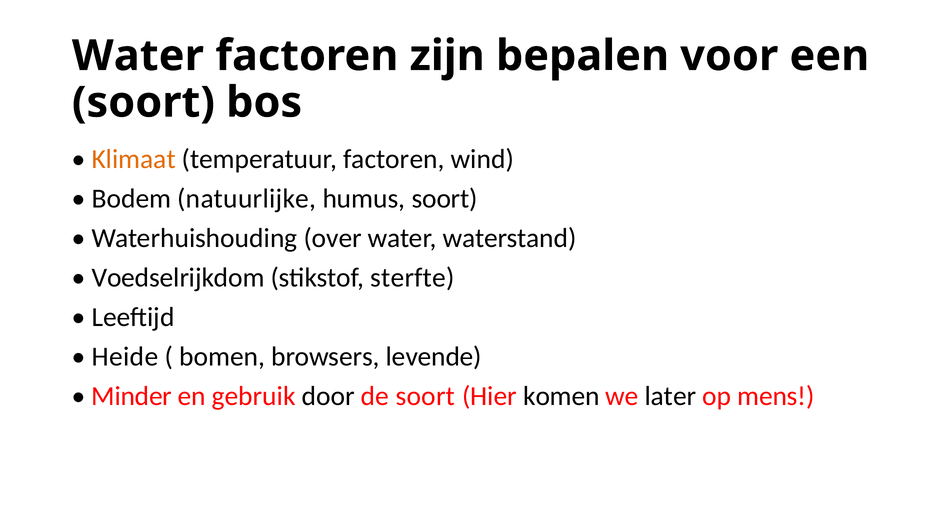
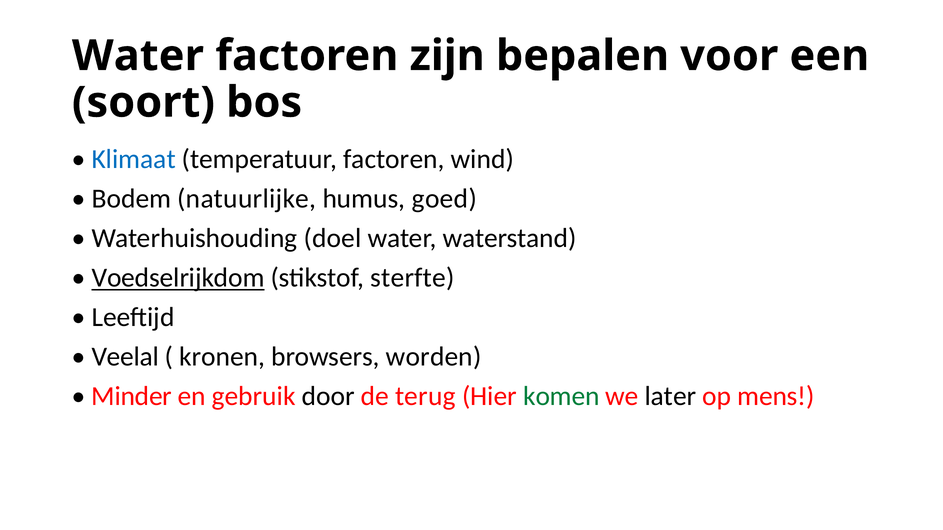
Klimaat colour: orange -> blue (134, 159)
humus soort: soort -> goed (444, 199)
over: over -> doel (333, 239)
Voedselrijkdom underline: none -> present (178, 278)
Heide: Heide -> Veelal (125, 357)
bomen: bomen -> kronen (222, 357)
levende: levende -> worden (434, 357)
de soort: soort -> terug (425, 397)
komen colour: black -> green (561, 397)
